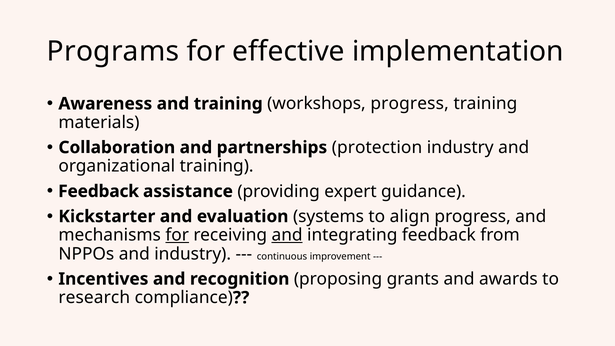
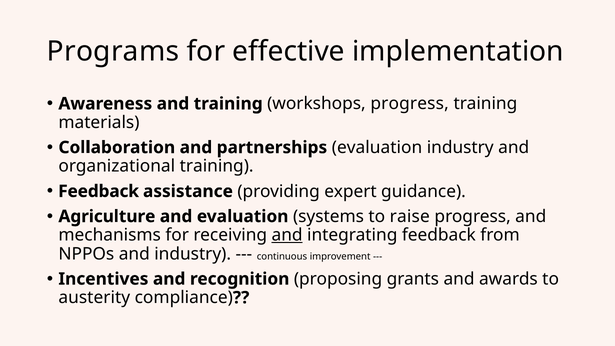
partnerships protection: protection -> evaluation (377, 147)
Kickstarter: Kickstarter -> Agriculture (107, 216)
align: align -> raise (410, 216)
for underline: present -> none (177, 235)
research: research -> austerity (94, 298)
